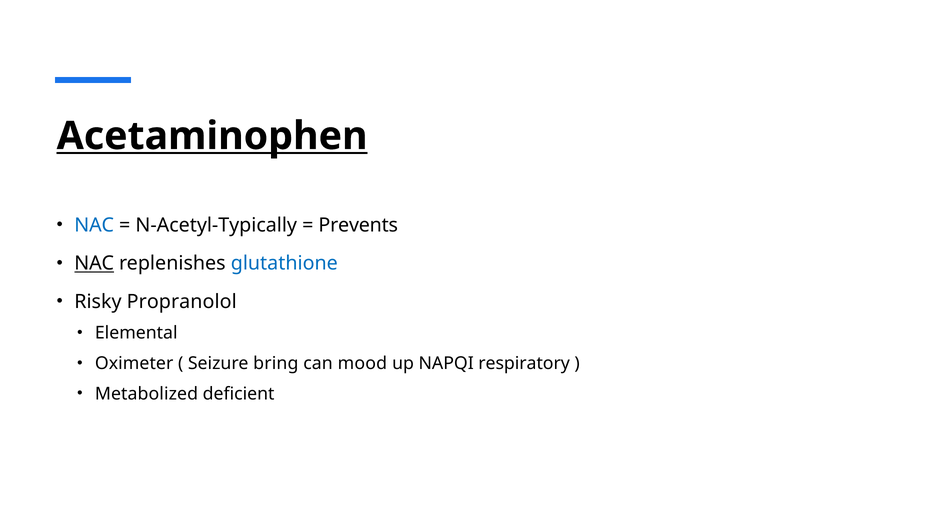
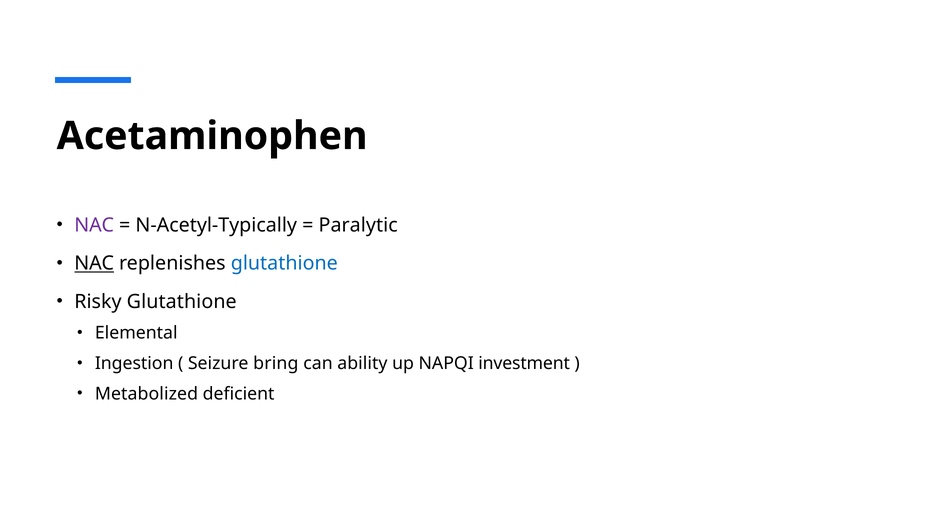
Acetaminophen underline: present -> none (212, 136)
NAC colour: blue -> purple (94, 225)
Prevents: Prevents -> Paralytic (358, 225)
Risky Propranolol: Propranolol -> Glutathione (182, 302)
Oximeter: Oximeter -> Ingestion (134, 363)
mood: mood -> ability (362, 363)
respiratory: respiratory -> investment (524, 363)
